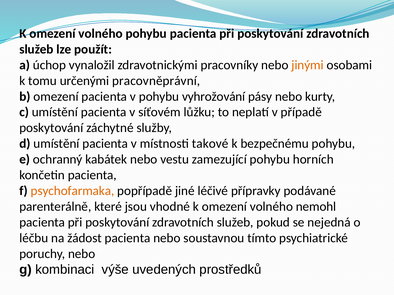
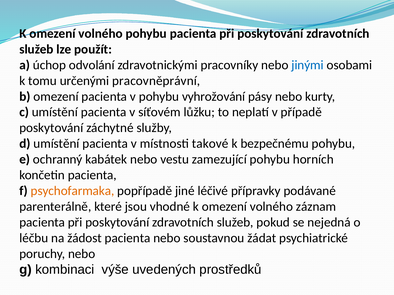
vynaložil: vynaložil -> odvolání (92, 65)
jinými colour: orange -> blue (308, 65)
nemohl: nemohl -> záznam (316, 207)
tímto: tímto -> žádat (262, 238)
